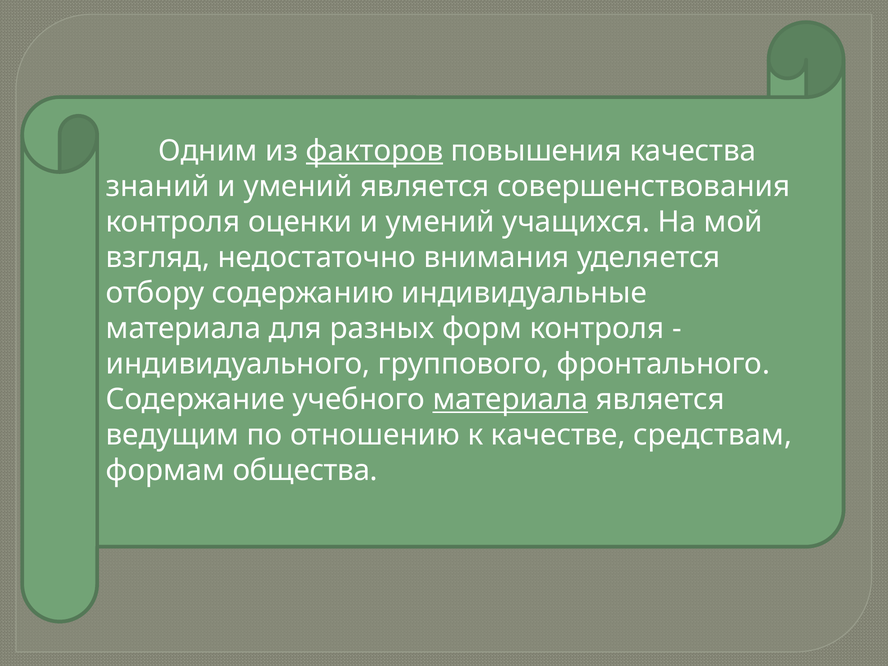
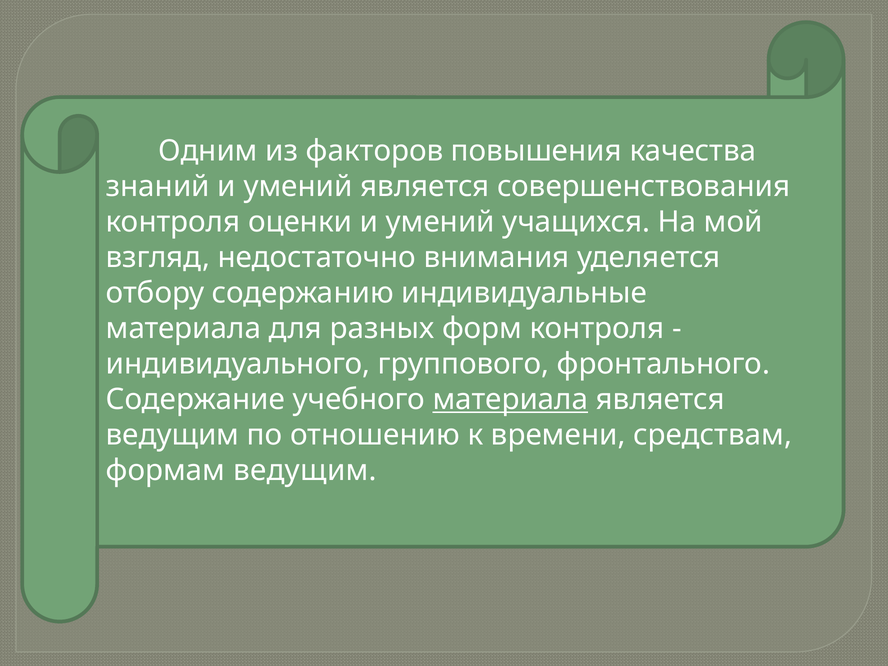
факторов underline: present -> none (375, 151)
качестве: качестве -> времени (558, 435)
формам общества: общества -> ведущим (305, 470)
